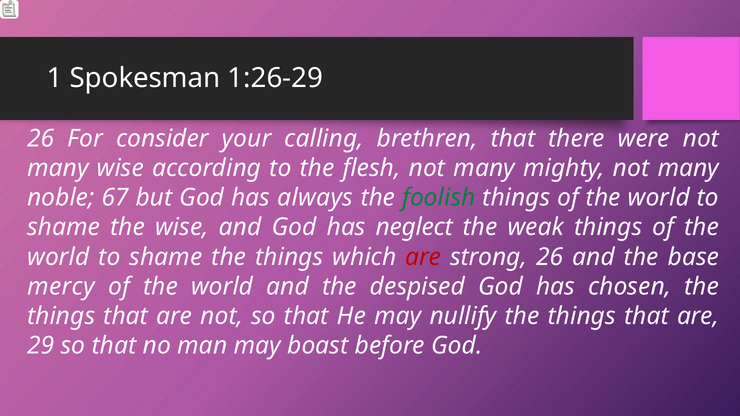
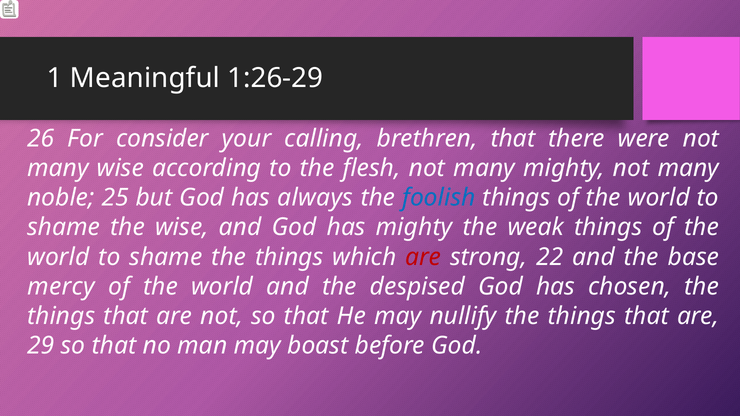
Spokesman: Spokesman -> Meaningful (145, 78)
67: 67 -> 25 (115, 198)
foolish colour: green -> blue (439, 198)
has neglect: neglect -> mighty (414, 227)
strong 26: 26 -> 22 (550, 257)
